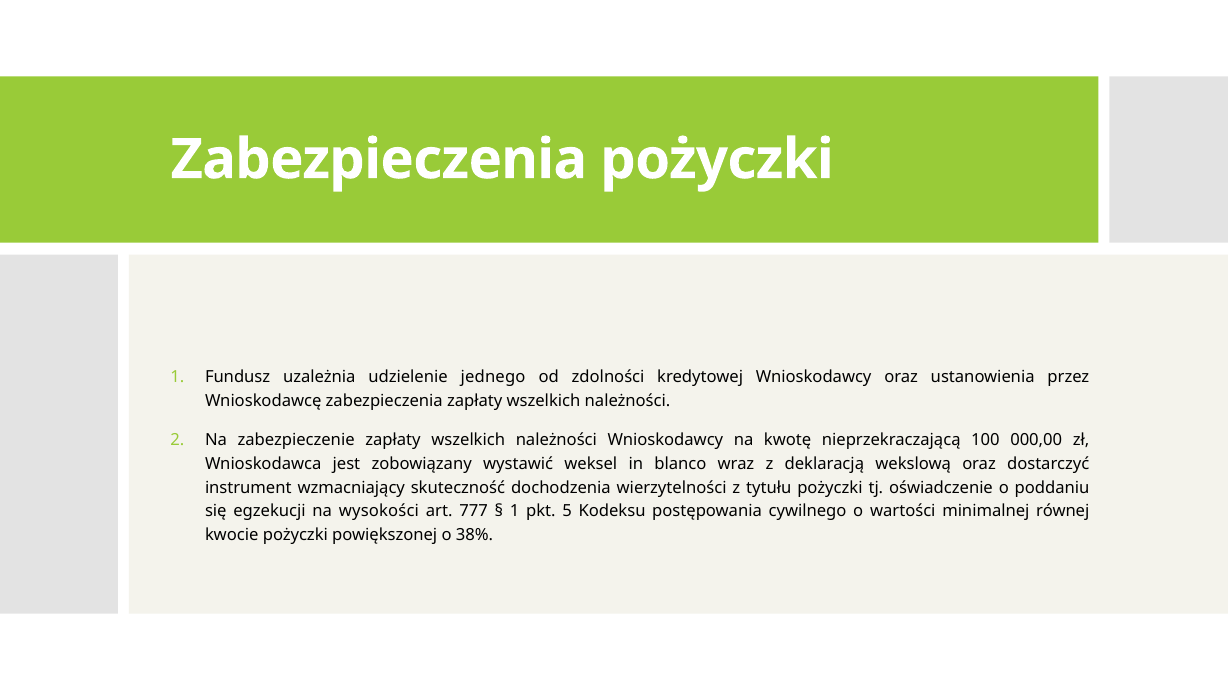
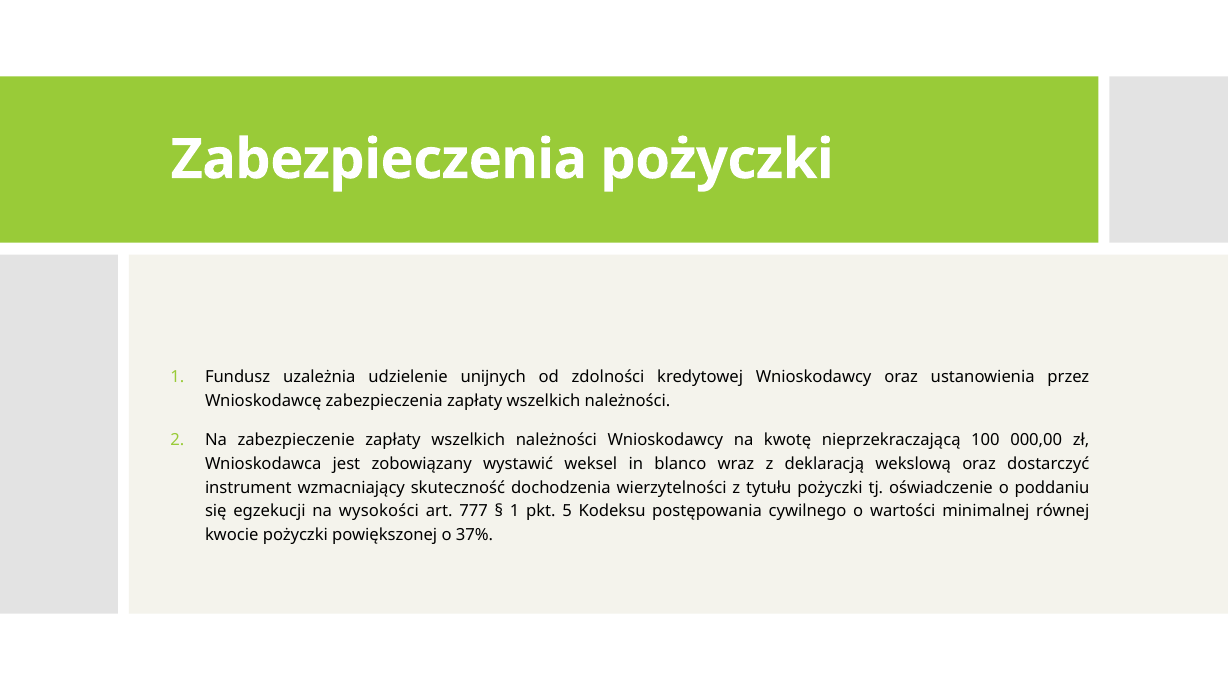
jednego: jednego -> unijnych (493, 377)
38%: 38% -> 37% (475, 535)
